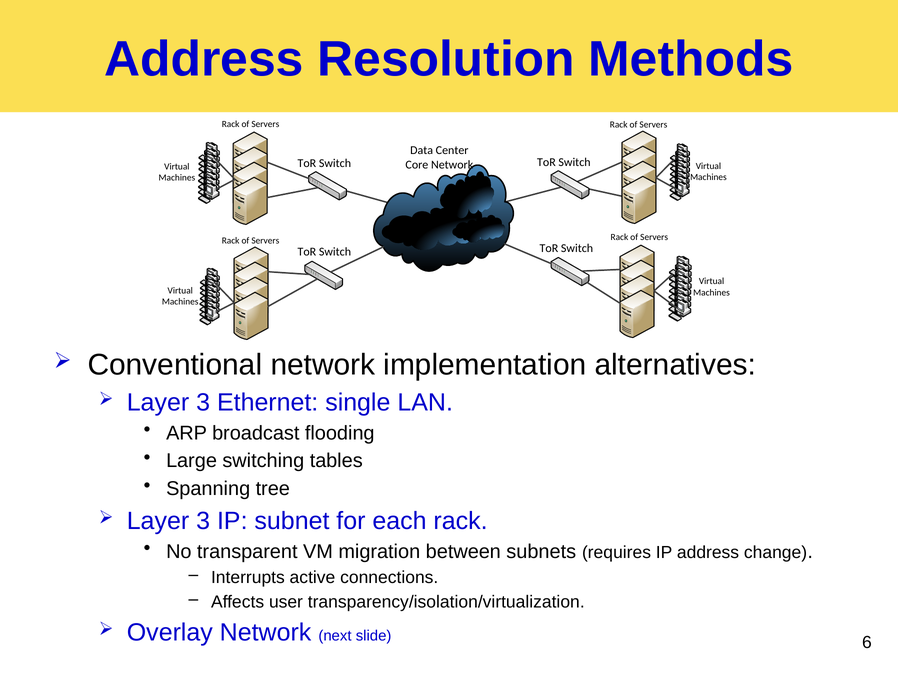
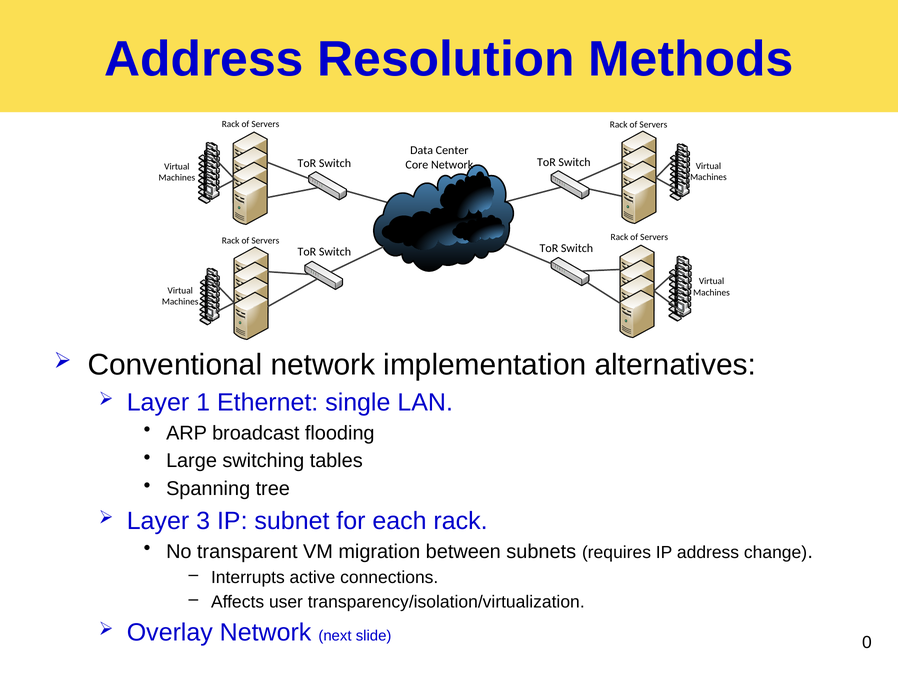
3: 3 -> 1 (203, 403)
6: 6 -> 0 (867, 643)
